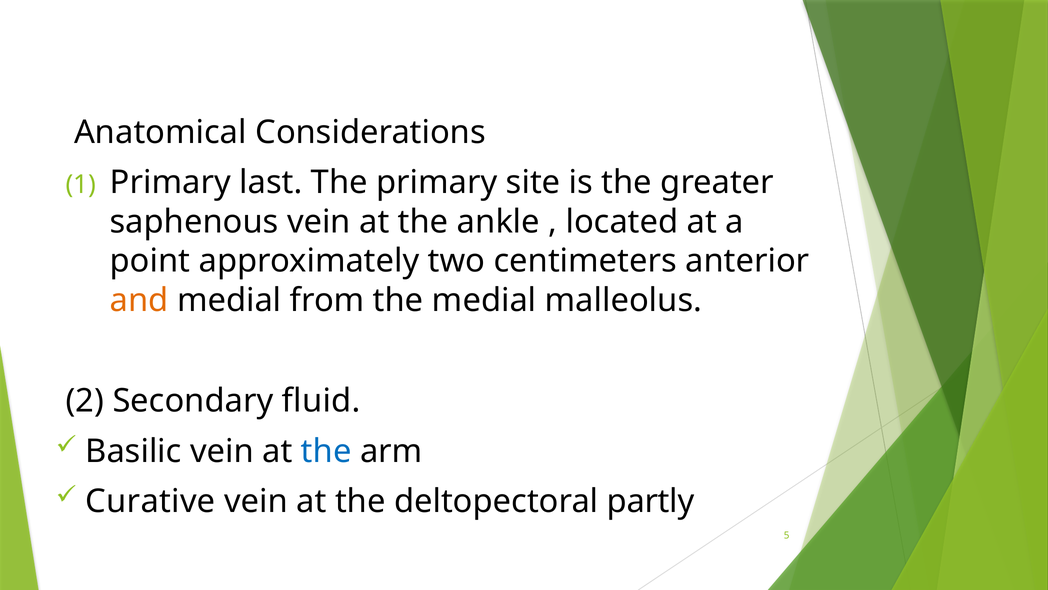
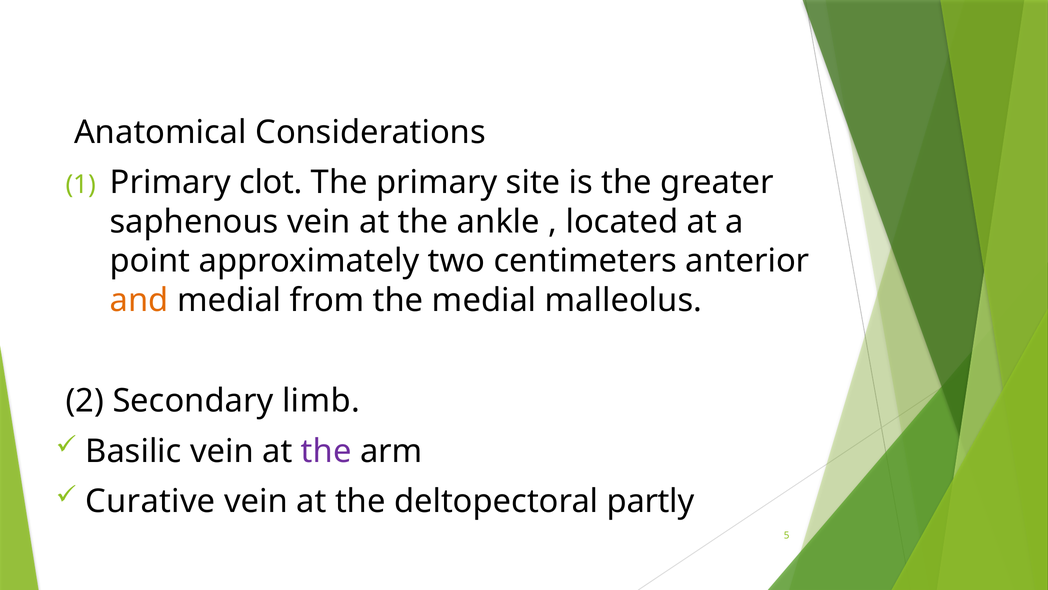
last: last -> clot (271, 182)
fluid: fluid -> limb (321, 401)
the colour: blue -> purple (326, 451)
